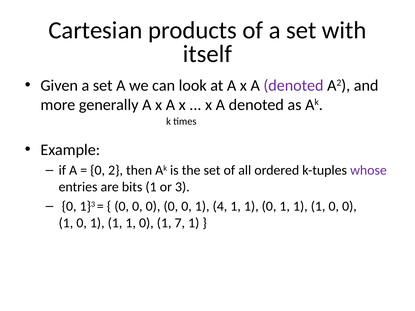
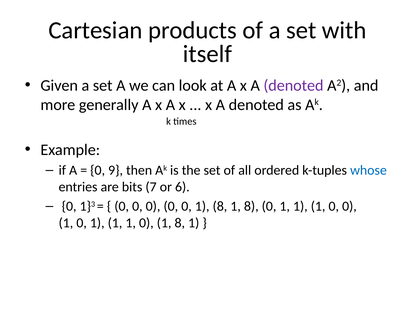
2: 2 -> 9 (116, 171)
whose colour: purple -> blue (368, 171)
bits 1: 1 -> 7 (151, 187)
3: 3 -> 6 (182, 187)
0 0 1 4: 4 -> 8 (220, 206)
1: 1 -> 8 (251, 206)
1 0 1 7: 7 -> 8 (180, 223)
